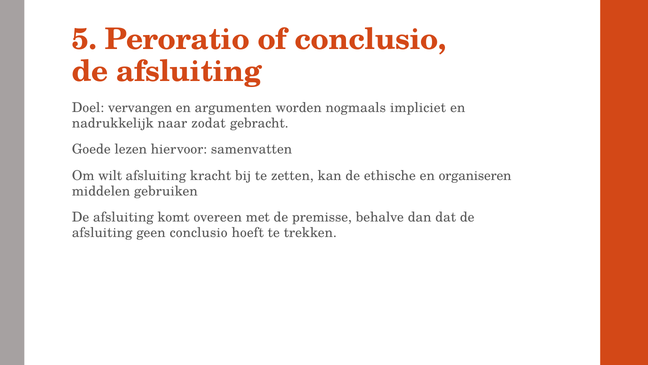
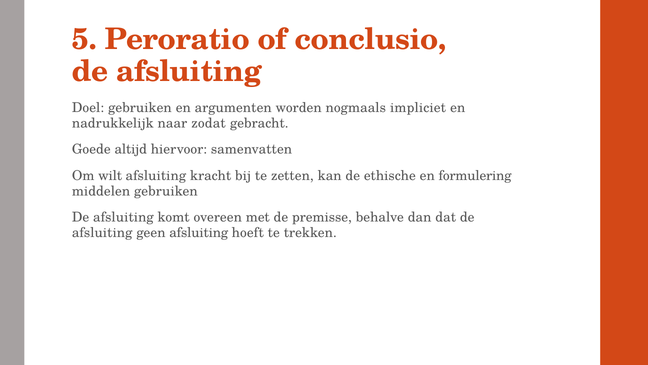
Doel vervangen: vervangen -> gebruiken (140, 107)
lezen: lezen -> altijd (131, 149)
organiseren: organiseren -> formulering (475, 175)
geen conclusio: conclusio -> afsluiting (199, 232)
